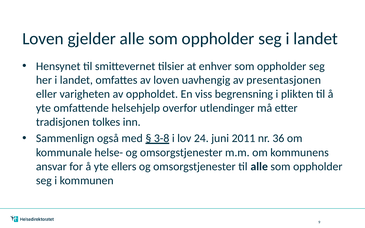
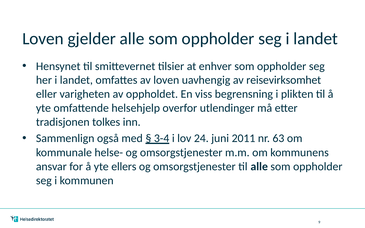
presentasjonen: presentasjonen -> reisevirksomhet (284, 80)
3-8: 3-8 -> 3-4 (162, 138)
36: 36 -> 63 (278, 138)
